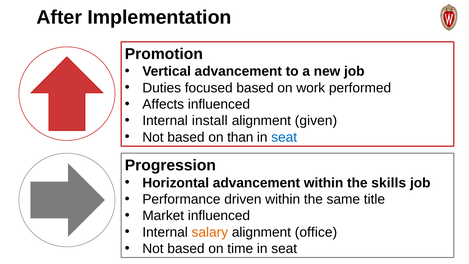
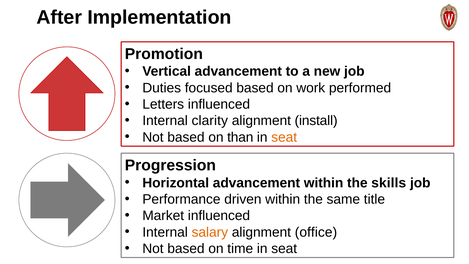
Affects: Affects -> Letters (163, 104)
install: install -> clarity (210, 121)
given: given -> install (316, 121)
seat colour: blue -> orange (284, 137)
